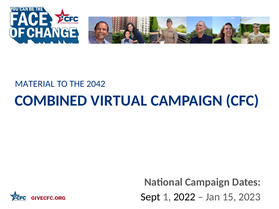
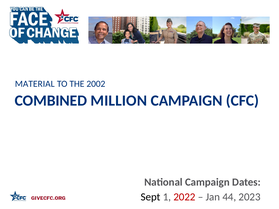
2042: 2042 -> 2002 (96, 84)
VIRTUAL: VIRTUAL -> MILLION (119, 101)
2022 colour: black -> red (184, 197)
15: 15 -> 44 (229, 197)
